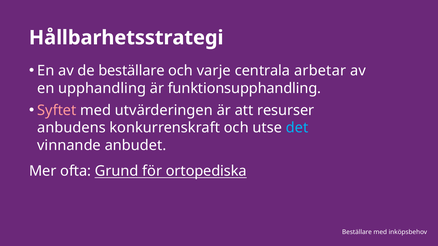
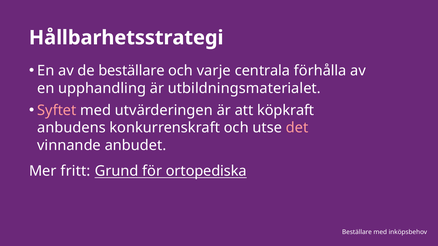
arbetar: arbetar -> förhålla (320, 71)
funktionsupphandling: funktionsupphandling -> utbildningsmaterialet (244, 88)
resurser: resurser -> köpkraft (286, 110)
det colour: light blue -> pink (297, 128)
ofta: ofta -> fritt (76, 171)
